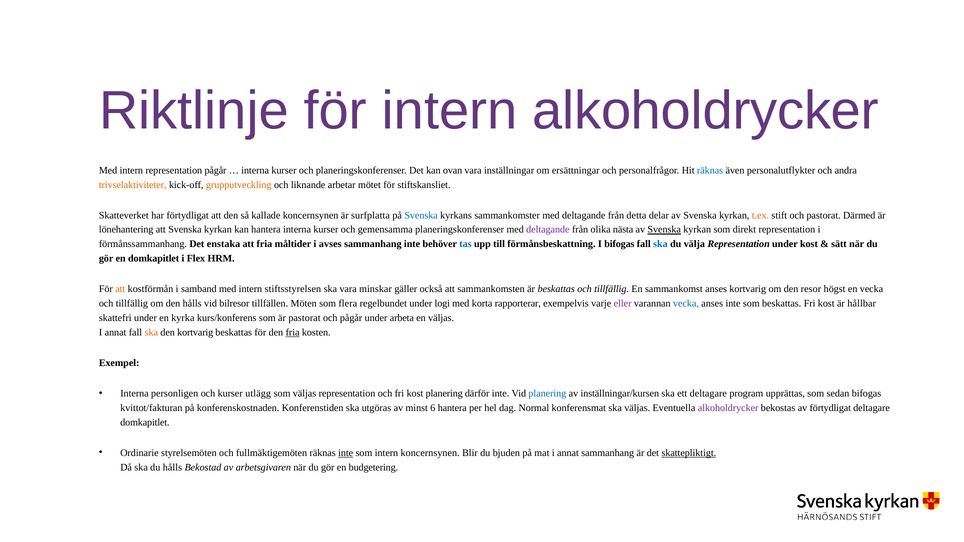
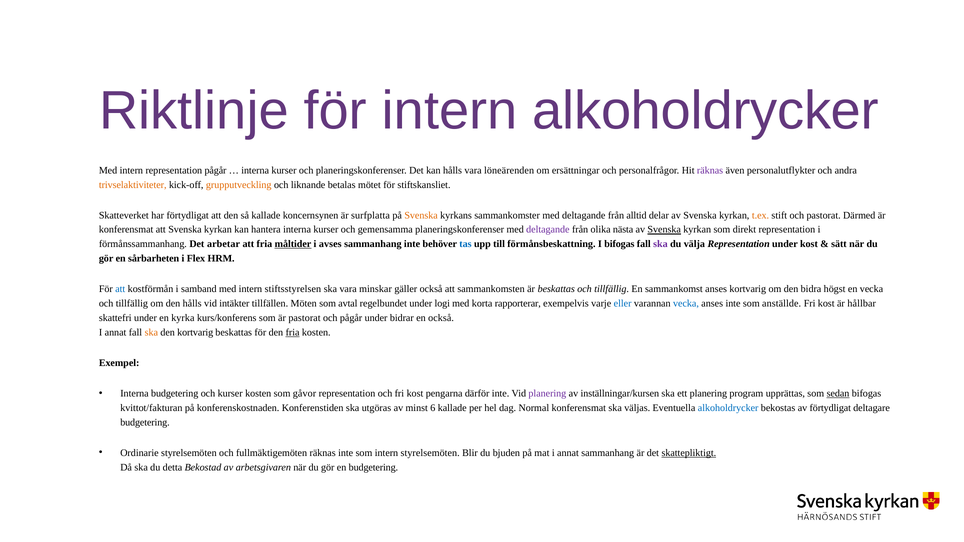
kan ovan: ovan -> hålls (453, 170)
inställningar: inställningar -> löneärenden (509, 170)
räknas colour: blue -> purple (710, 170)
arbetar: arbetar -> betalas (342, 185)
Svenska colour: blue -> orange (421, 215)
detta: detta -> alltid (636, 215)
lönehantering: lönehantering -> konferensmat (126, 230)
enstaka: enstaka -> arbetar (224, 244)
måltider underline: none -> present (293, 244)
ska colour: blue -> purple (660, 244)
en domkapitlet: domkapitlet -> sårbarheten (154, 259)
att colour: orange -> blue (120, 289)
resor: resor -> bidra (811, 289)
bilresor: bilresor -> intäkter (234, 304)
flera: flera -> avtal (348, 304)
eller colour: purple -> blue (623, 304)
som beskattas: beskattas -> anställde (782, 304)
arbeta: arbeta -> bidrar (402, 318)
en väljas: väljas -> också (441, 318)
Interna personligen: personligen -> budgetering (175, 394)
kurser utlägg: utlägg -> kosten (258, 394)
som väljas: väljas -> gåvor (304, 394)
kost planering: planering -> pengarna (444, 394)
planering colour: blue -> purple (547, 394)
ett deltagare: deltagare -> planering (708, 394)
sedan underline: none -> present (838, 394)
6 hantera: hantera -> kallade (452, 408)
alkoholdrycker colour: purple -> blue (728, 408)
domkapitlet: domkapitlet -> budgetering (145, 423)
inte underline: present -> none (346, 453)
intern koncernsynen: koncernsynen -> styrelsemöten (430, 453)
du hålls: hålls -> detta (172, 467)
